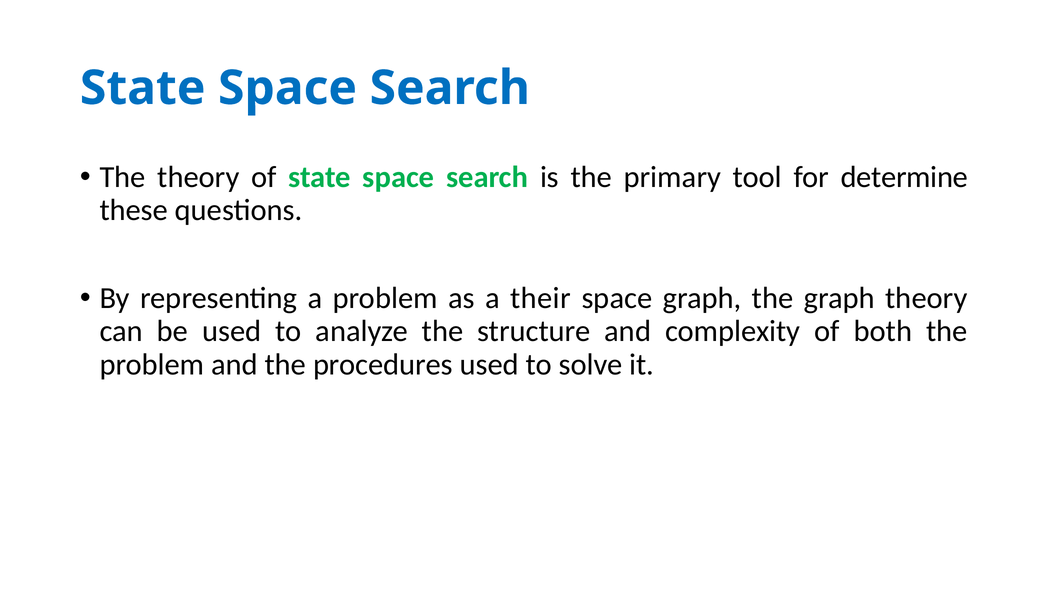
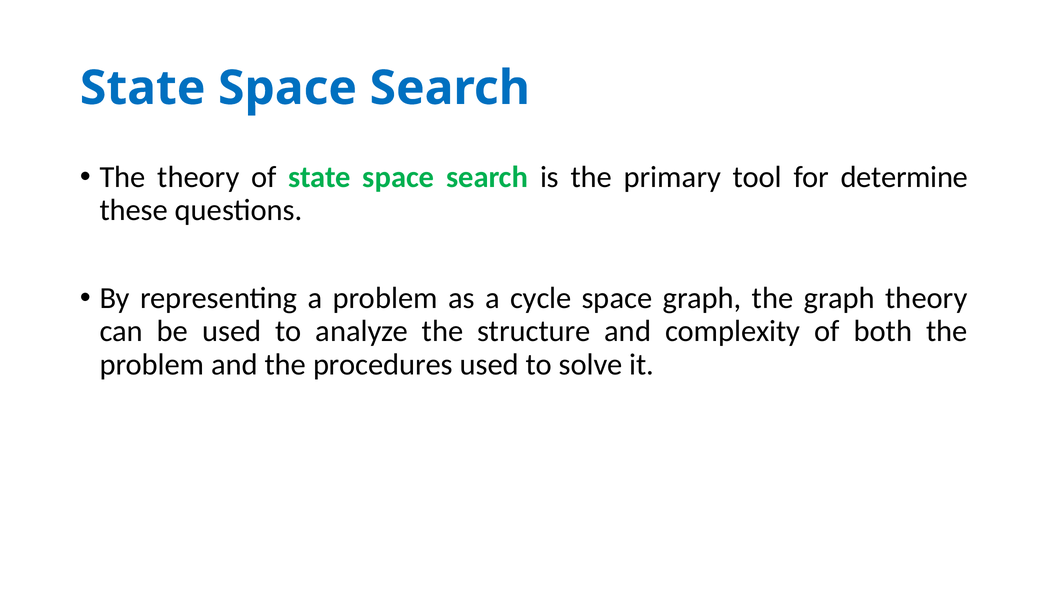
their: their -> cycle (541, 298)
